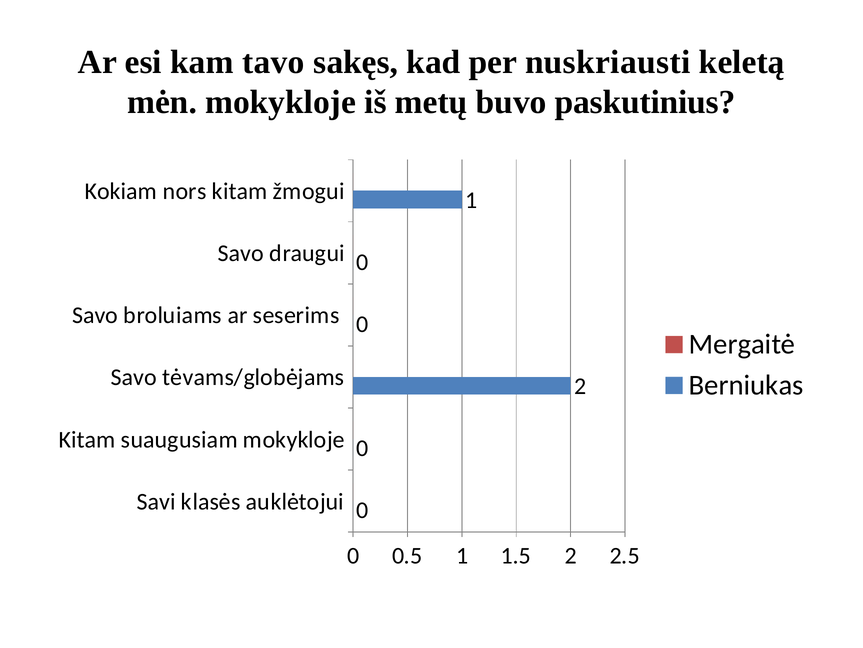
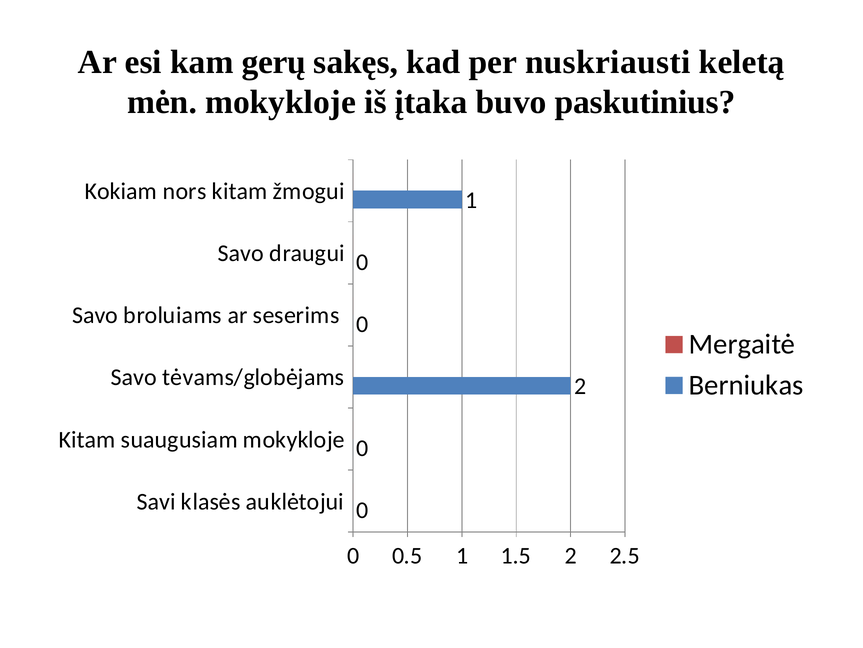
tavo: tavo -> gerų (274, 62)
metų: metų -> įtaka (431, 102)
